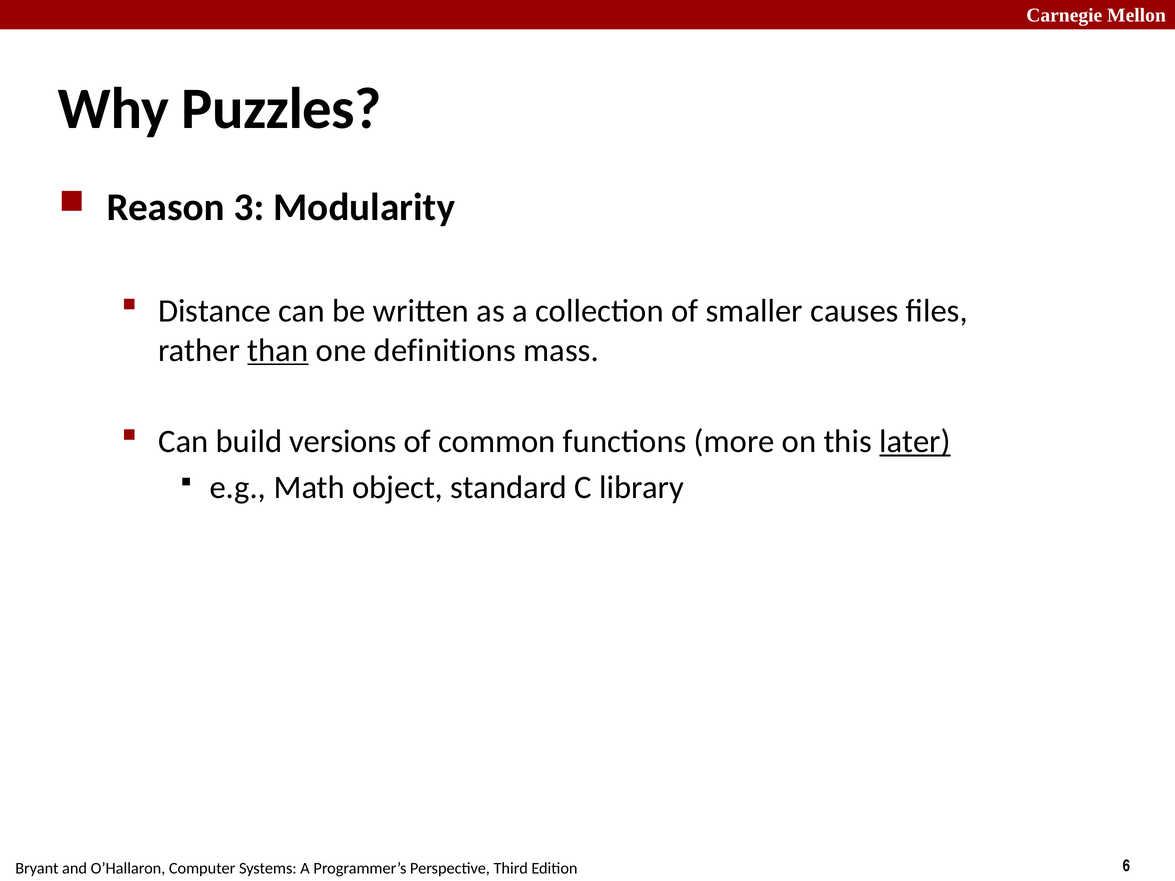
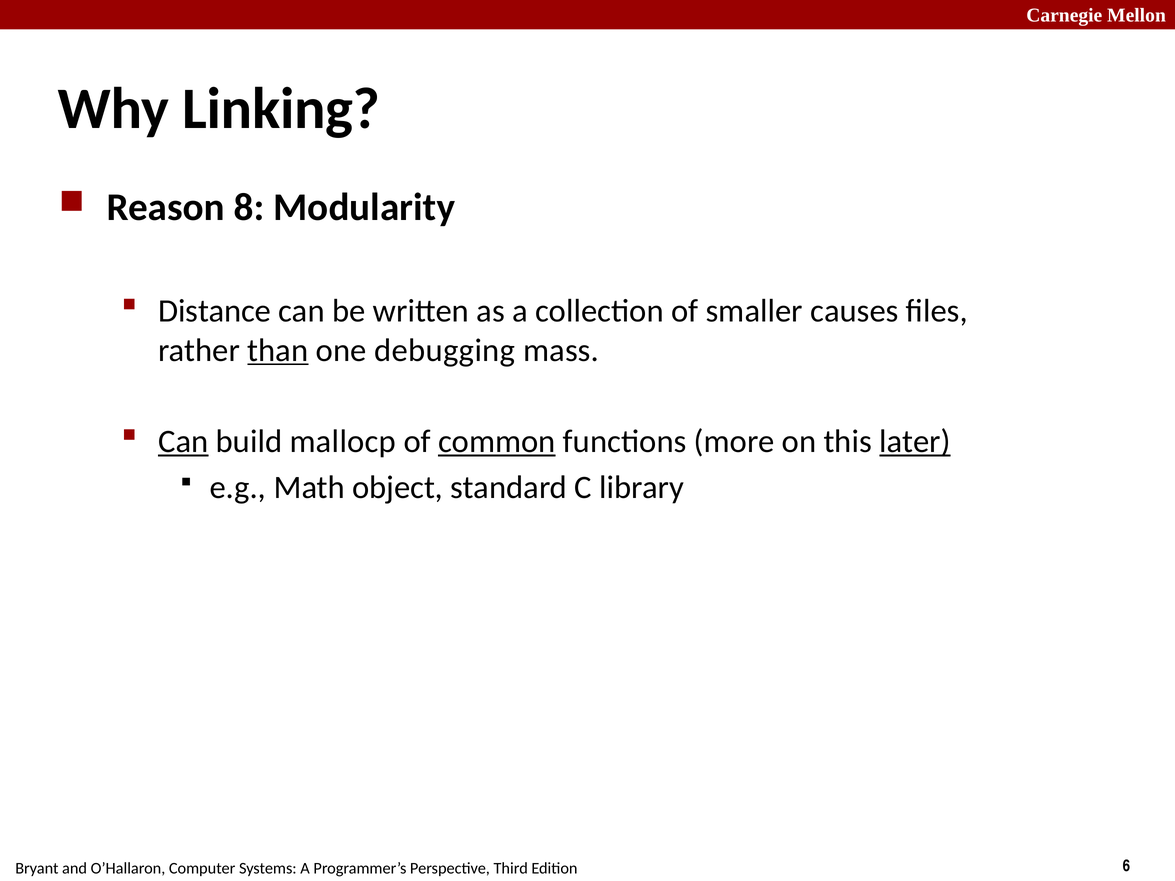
Puzzles: Puzzles -> Linking (281, 109)
3: 3 -> 8 (249, 207)
definitions: definitions -> debugging (445, 350)
Can underline: none -> present (183, 442)
versions: versions -> mallocp (343, 442)
common underline: none -> present (497, 442)
